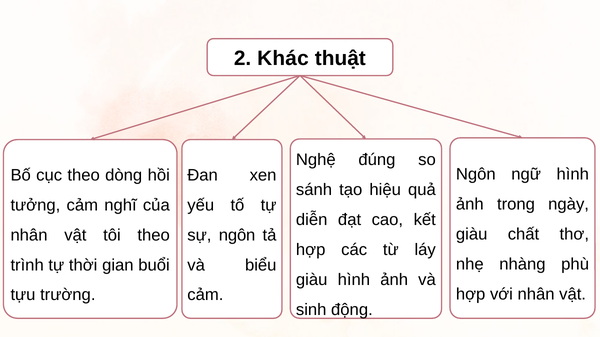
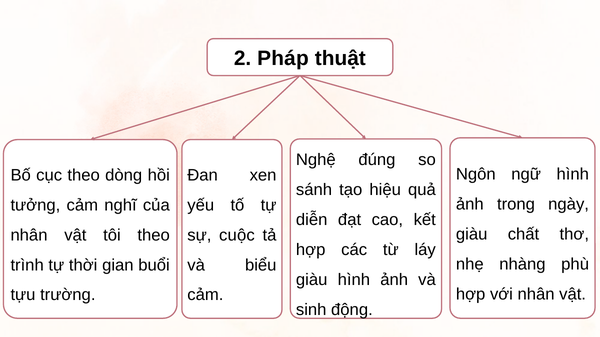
Khác: Khác -> Pháp (283, 59)
sự ngôn: ngôn -> cuộc (237, 235)
